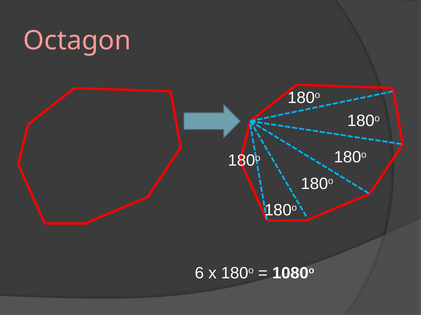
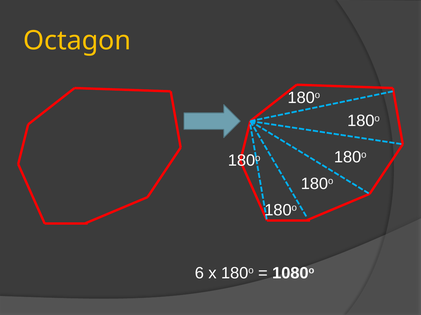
Octagon colour: pink -> yellow (77, 41)
